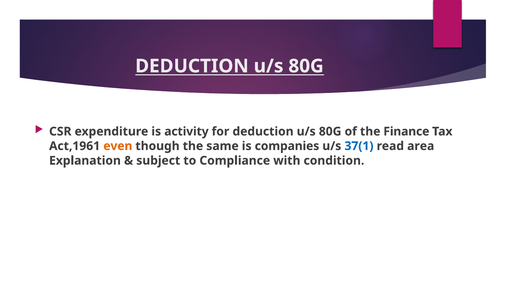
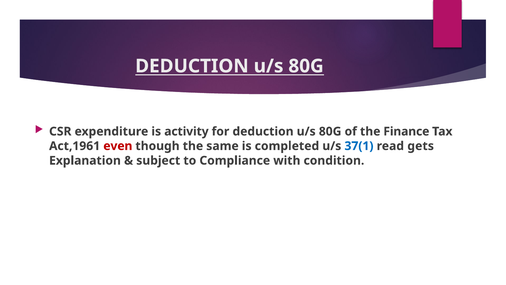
even colour: orange -> red (118, 146)
companies: companies -> completed (287, 146)
area: area -> gets (421, 146)
